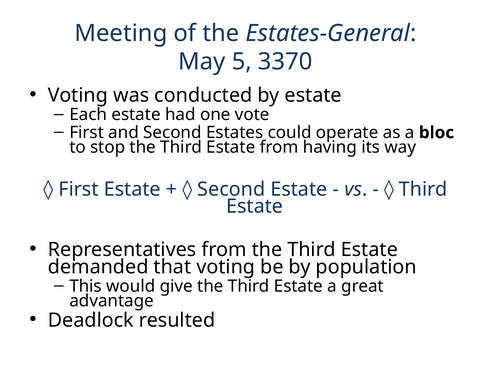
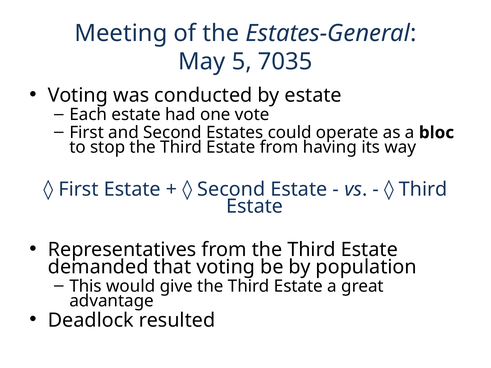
3370: 3370 -> 7035 (285, 62)
